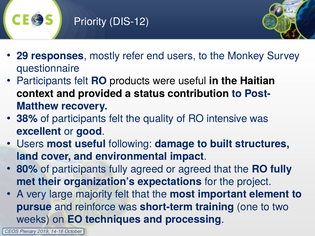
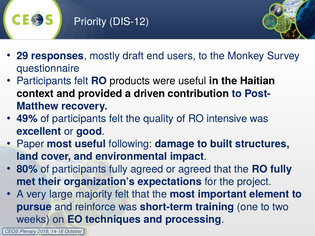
refer: refer -> draft (133, 56)
status: status -> driven (149, 94)
38%: 38% -> 49% (27, 119)
Users: Users -> Paper (30, 144)
